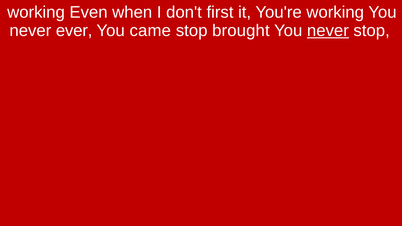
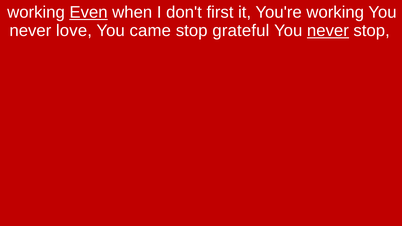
Even underline: none -> present (89, 12)
ever: ever -> love (74, 31)
brought: brought -> grateful (241, 31)
